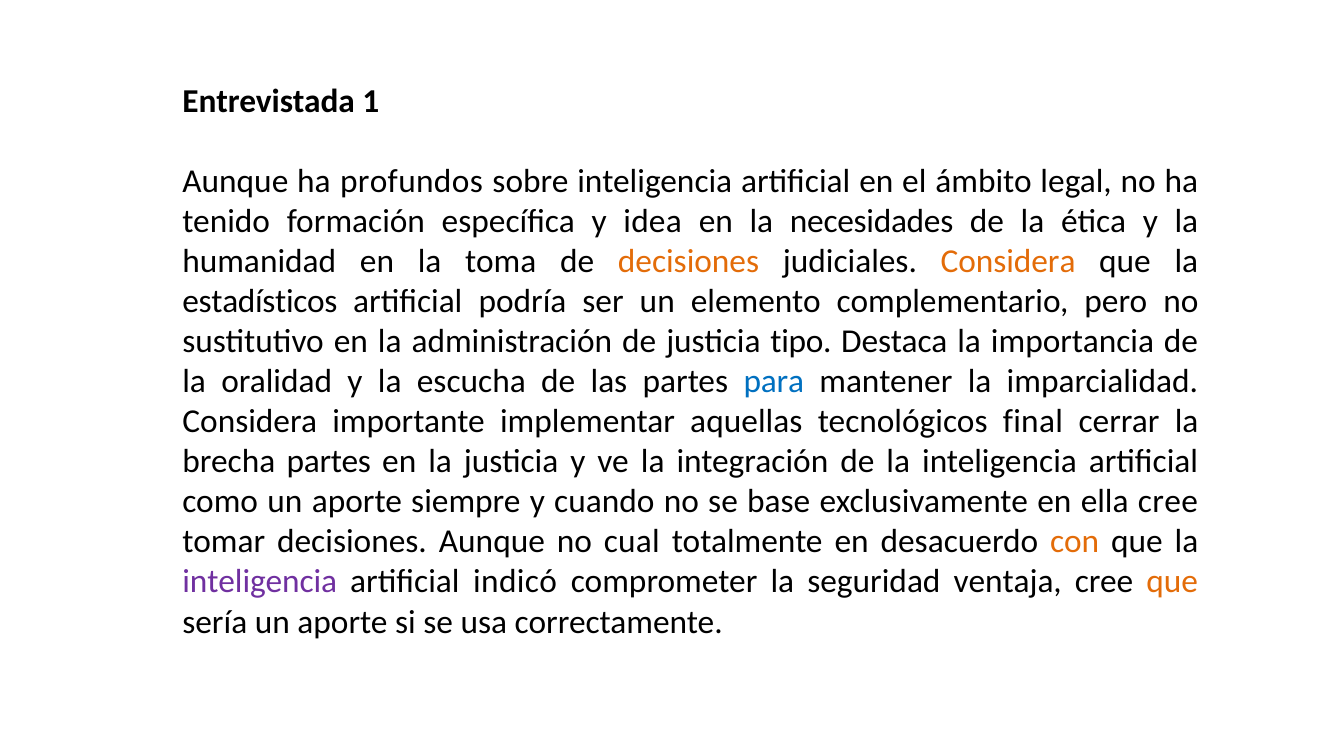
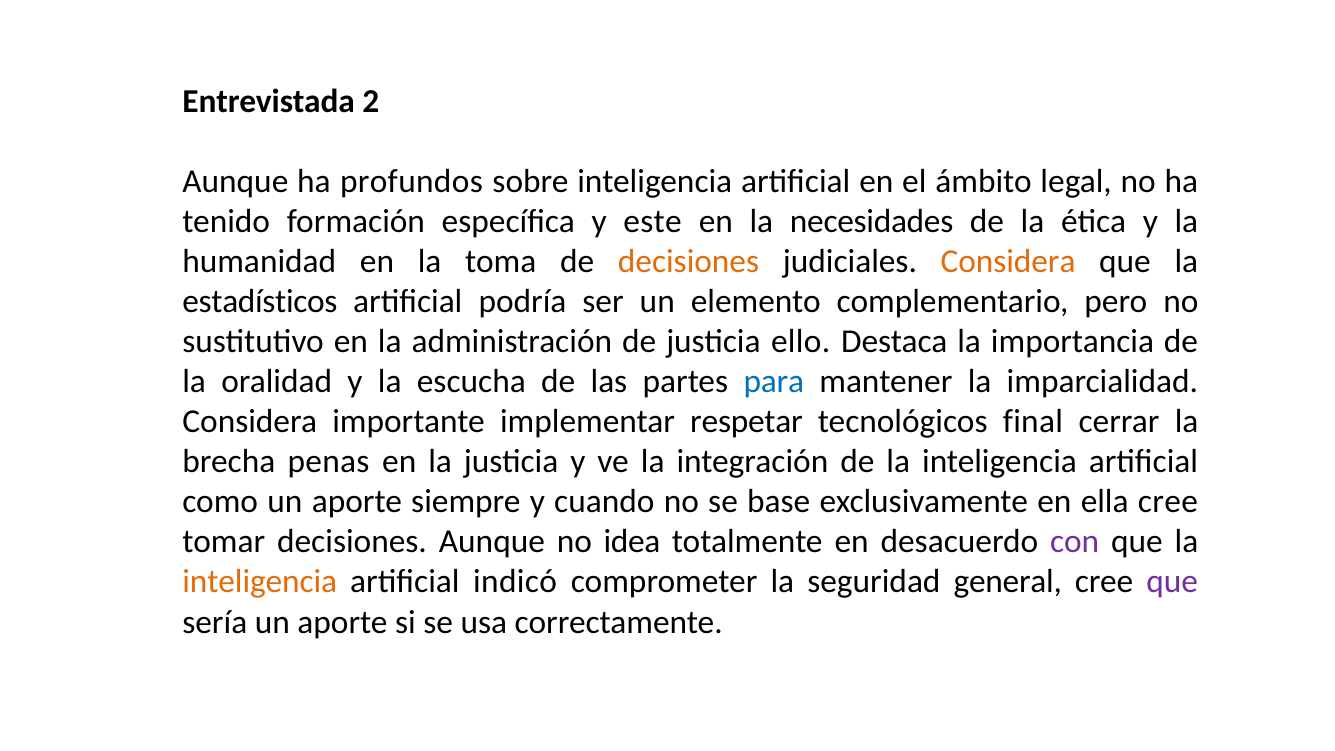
1: 1 -> 2 (371, 101)
idea: idea -> este (653, 221)
tipo: tipo -> ello (801, 342)
aquellas: aquellas -> respetar (747, 422)
brecha partes: partes -> penas (329, 462)
cual: cual -> idea (632, 542)
con colour: orange -> purple (1075, 542)
inteligencia colour: purple -> orange (260, 582)
ventaja: ventaja -> general (1008, 582)
que colour: orange -> purple (1172, 582)
